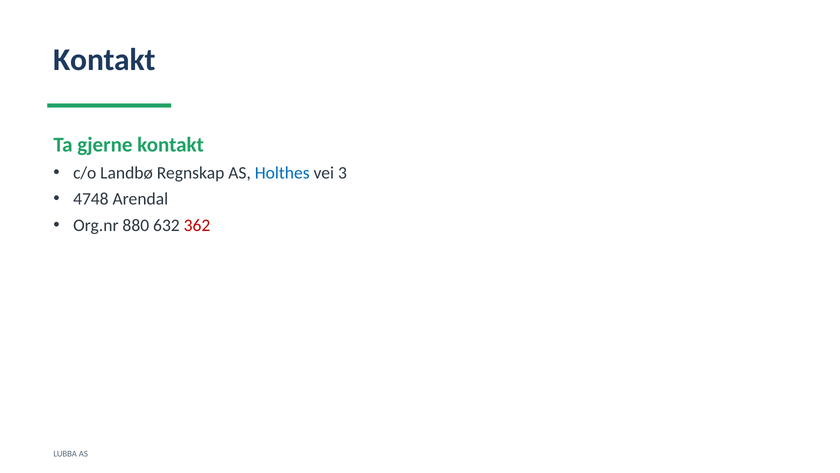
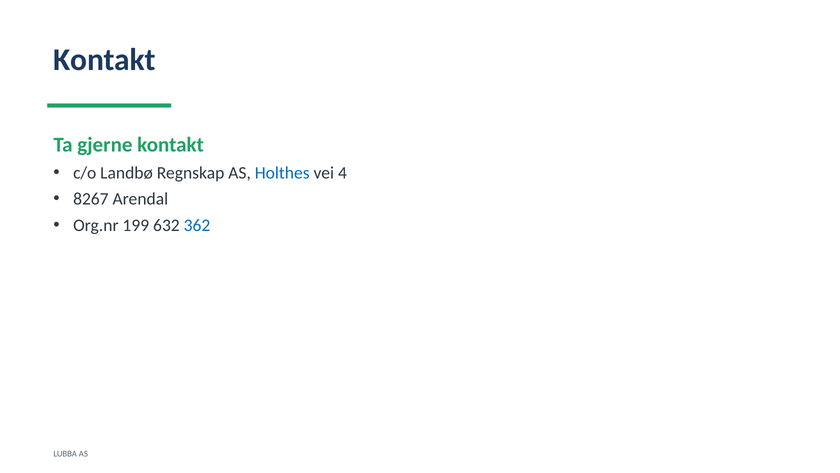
3: 3 -> 4 (342, 173)
4748: 4748 -> 8267 (91, 199)
880: 880 -> 199 (136, 225)
362 colour: red -> blue (197, 225)
